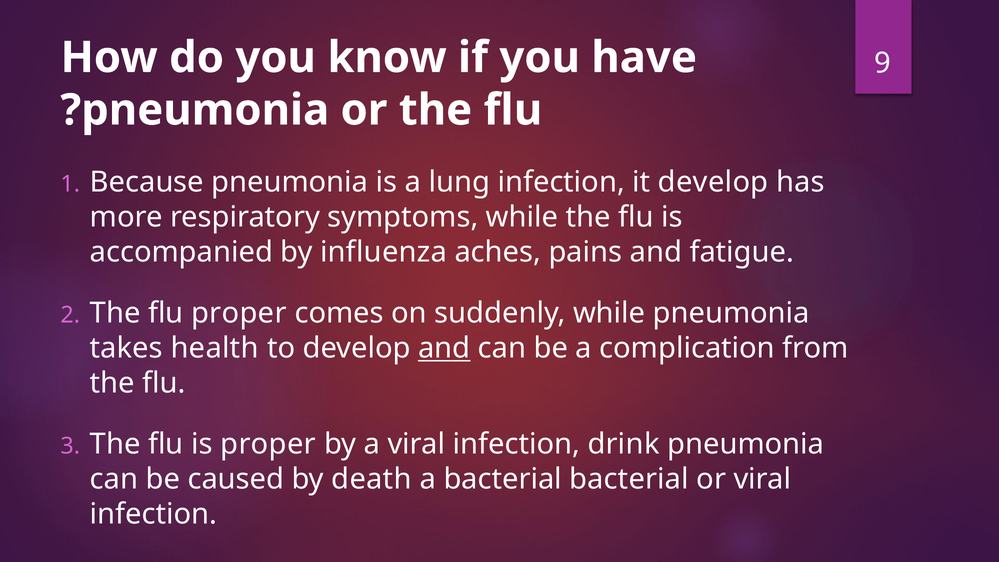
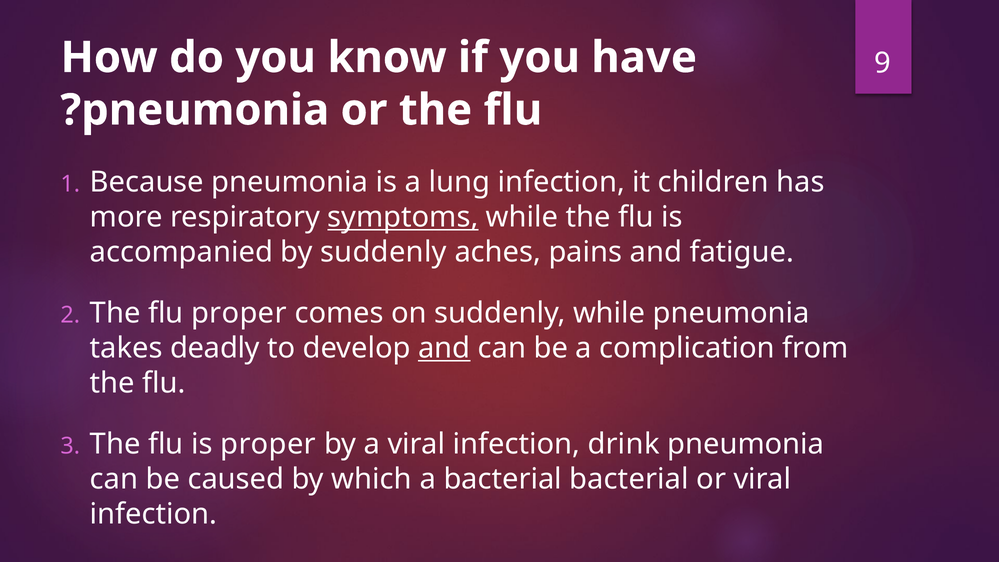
it develop: develop -> children (713, 182)
symptoms underline: none -> present (403, 217)
by influenza: influenza -> suddenly (383, 252)
health: health -> deadly (215, 348)
death: death -> which (372, 479)
